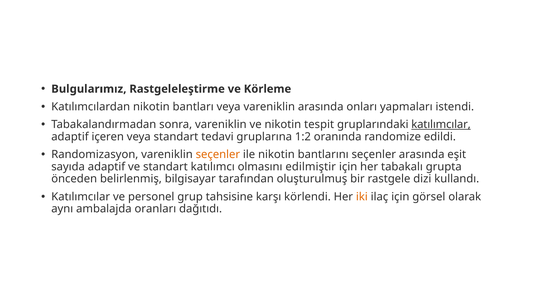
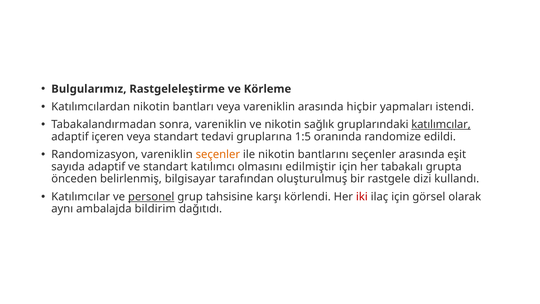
onları: onları -> hiçbir (362, 107)
tespit: tespit -> sağlık (319, 124)
1:2: 1:2 -> 1:5 (303, 137)
personel underline: none -> present (151, 197)
iki colour: orange -> red (362, 197)
oranları: oranları -> bildirim (155, 209)
